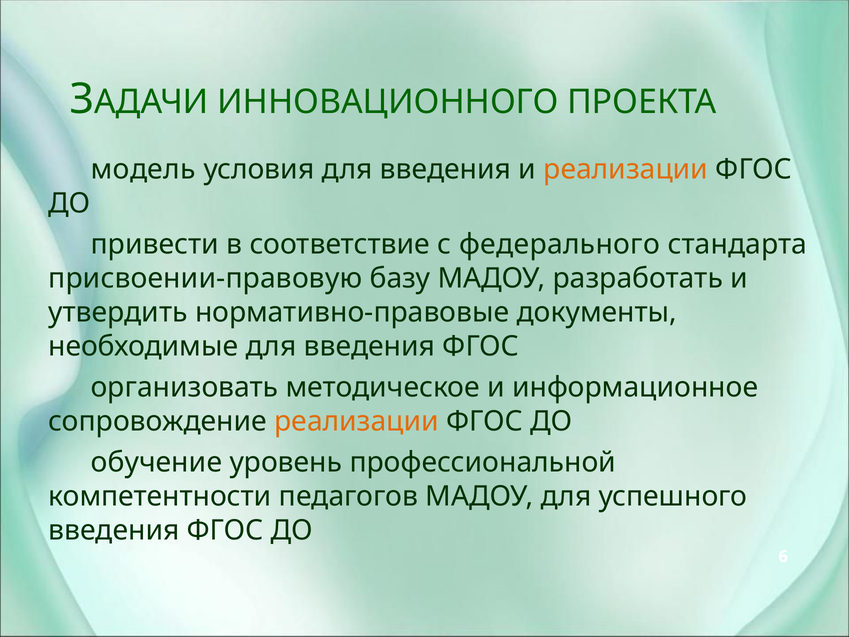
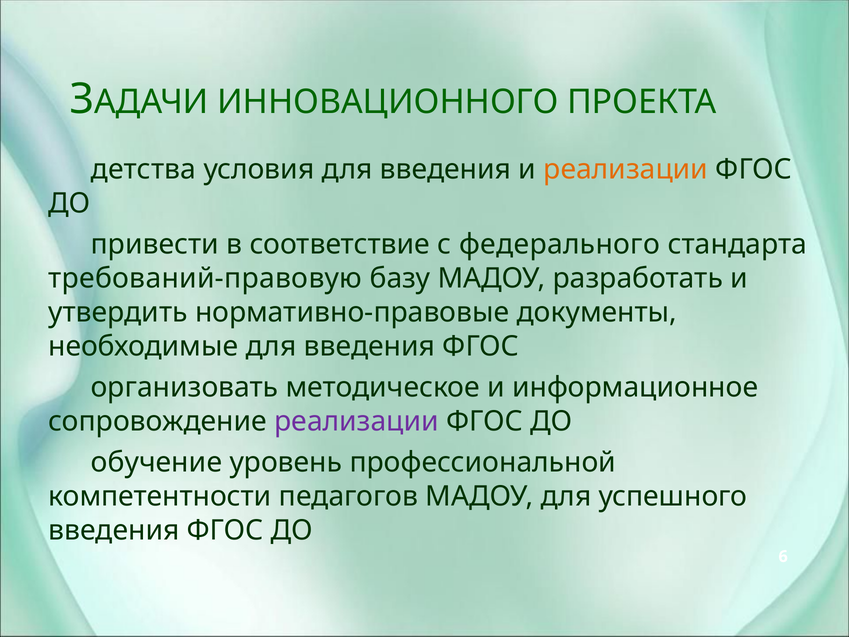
модель: модель -> детства (143, 169)
присвоении-правовую: присвоении-правовую -> требований-правовую (205, 278)
реализации colour: orange -> purple (357, 421)
